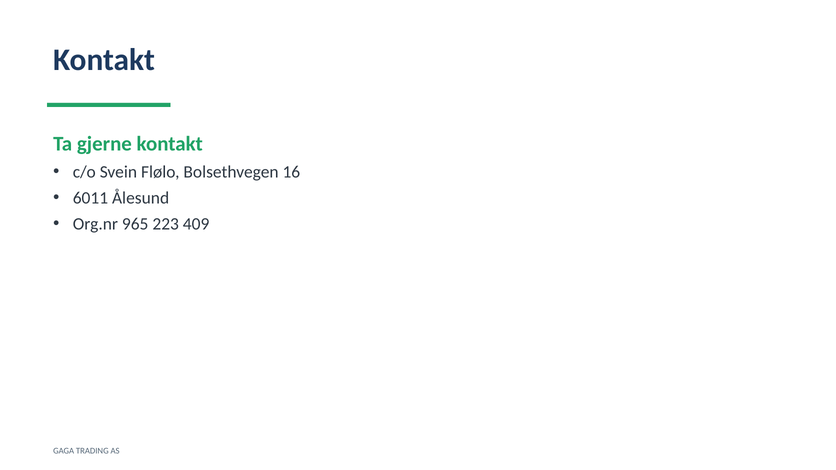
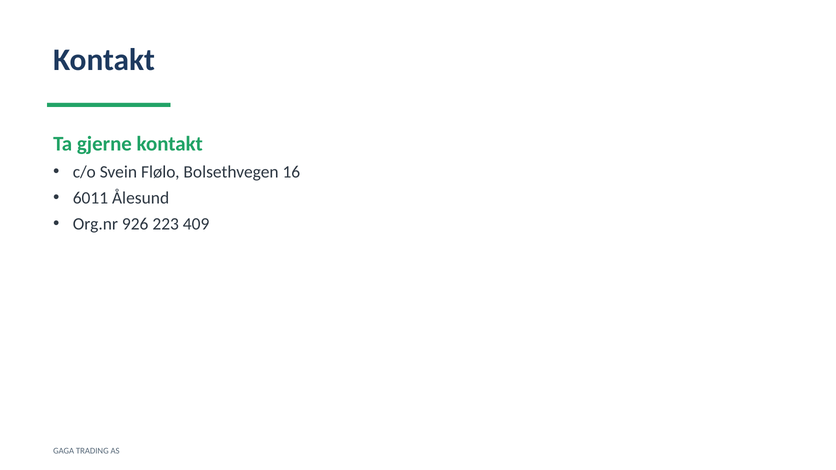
965: 965 -> 926 (135, 224)
